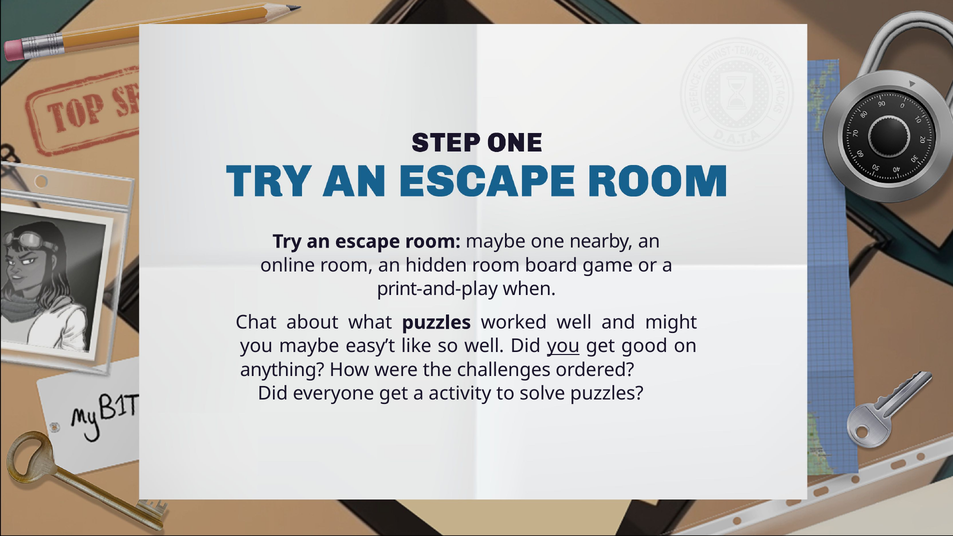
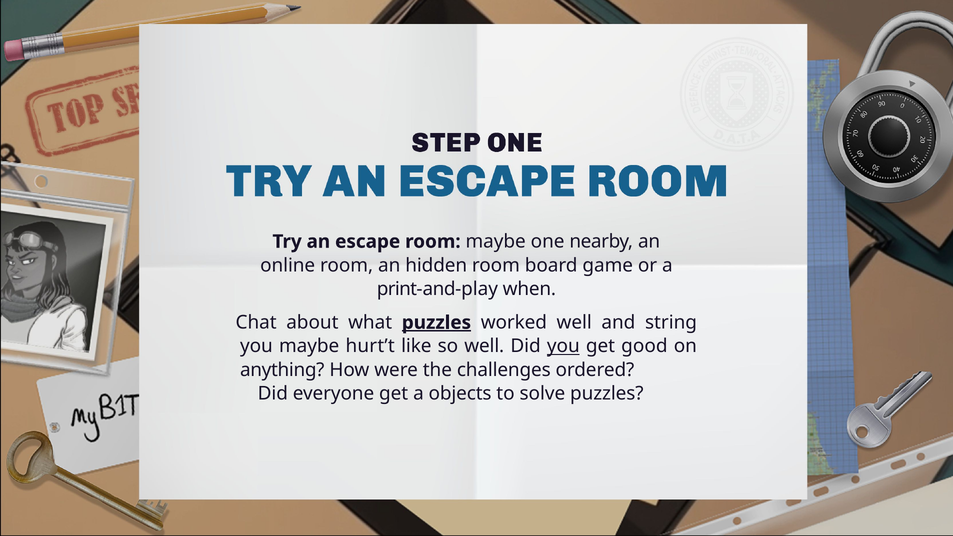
puzzles underline: none -> present (436, 323)
might: might -> string (671, 323)
easy’t: easy’t -> hurt’t (370, 346)
activity: activity -> objects (460, 394)
